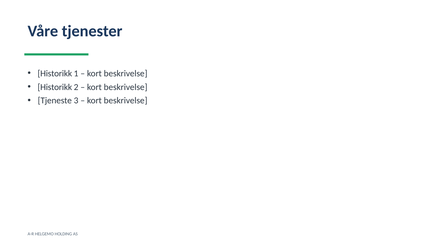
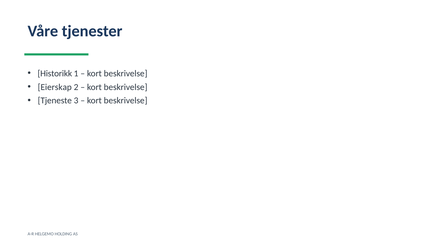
Historikk: Historikk -> Eierskap (55, 87)
